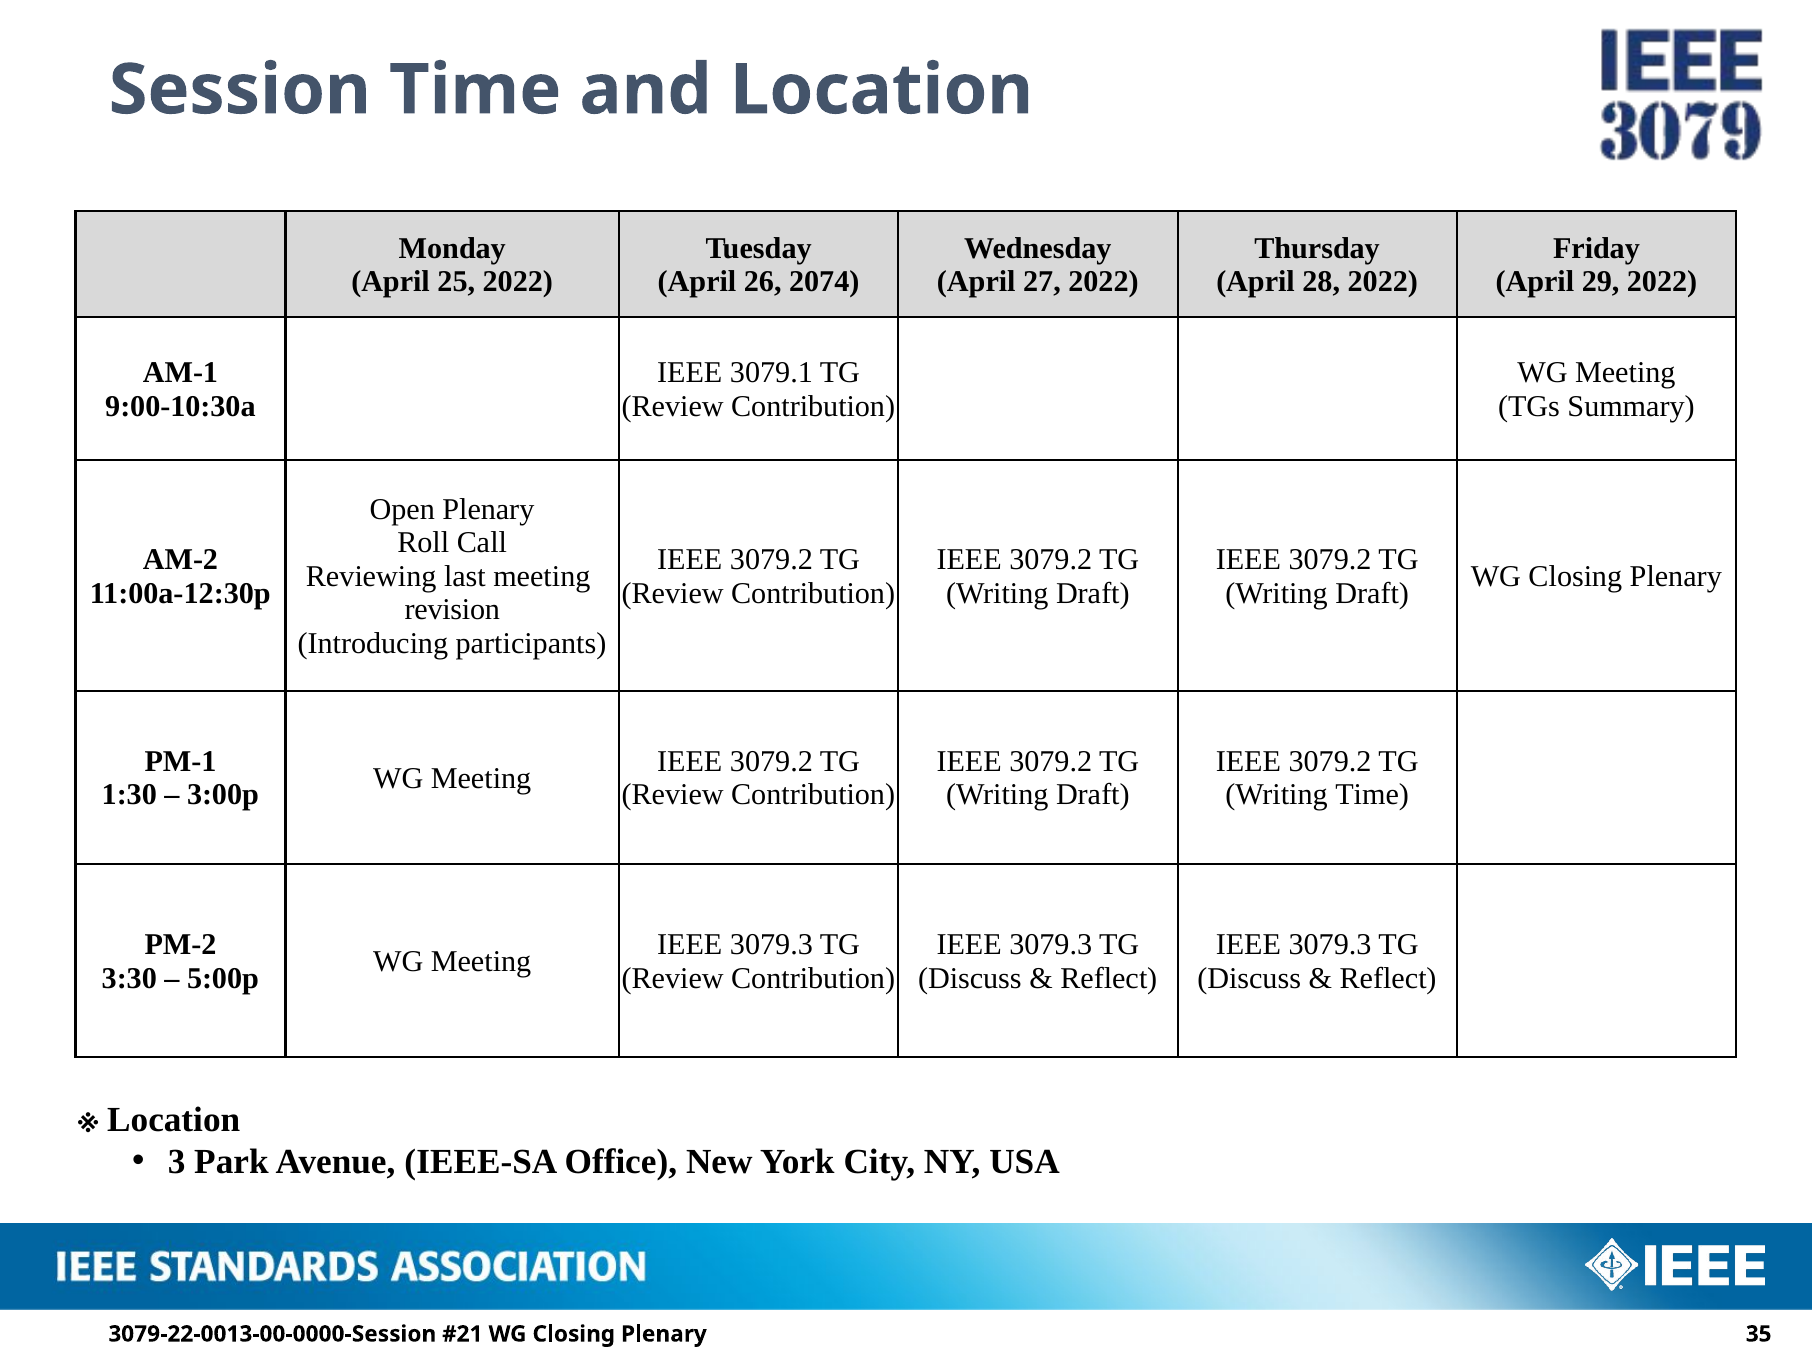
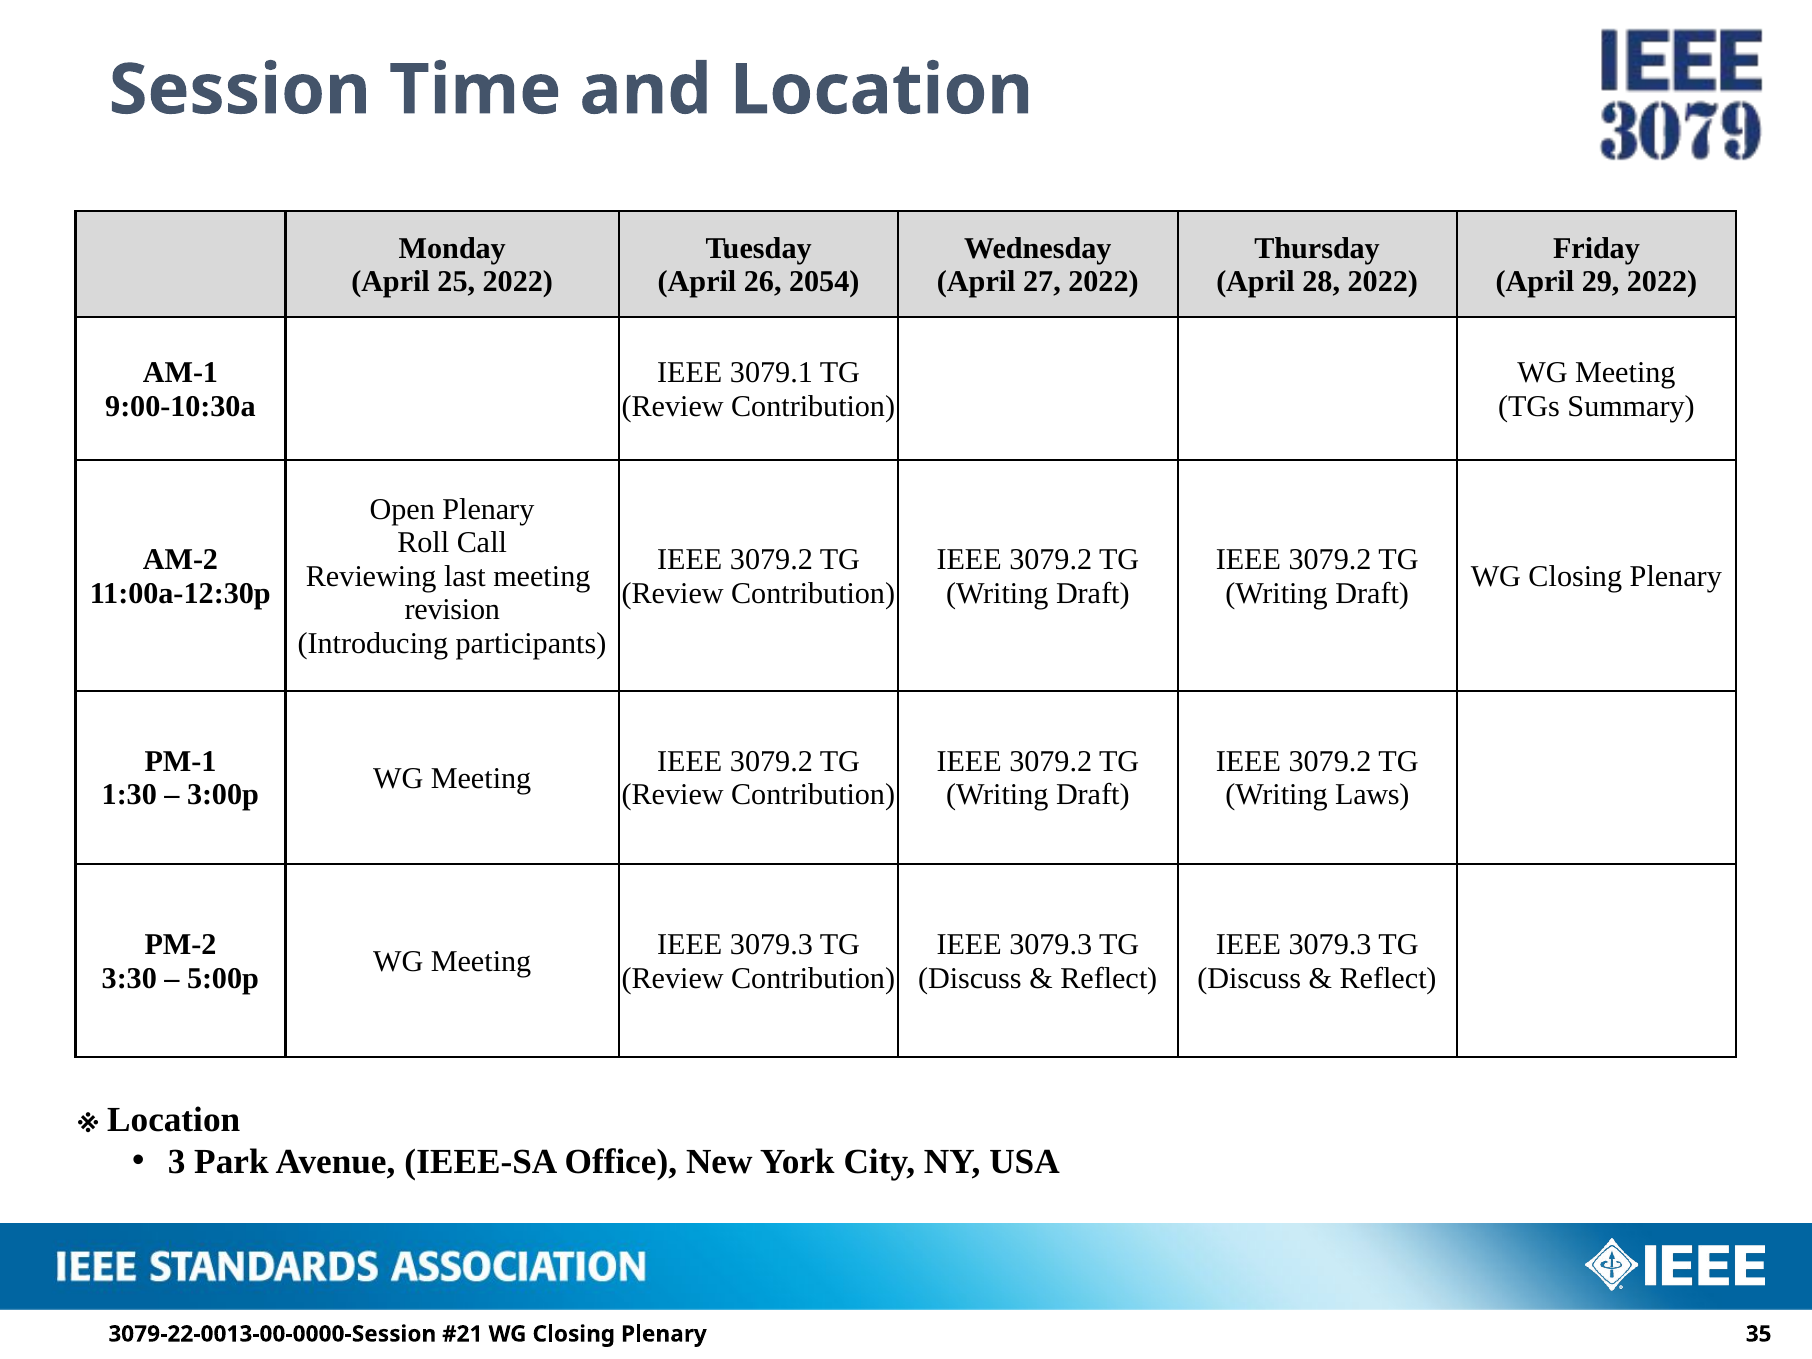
2074: 2074 -> 2054 (824, 282)
Writing Time: Time -> Laws (1372, 795)
